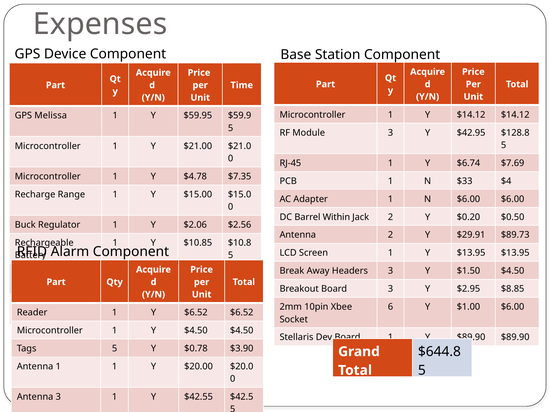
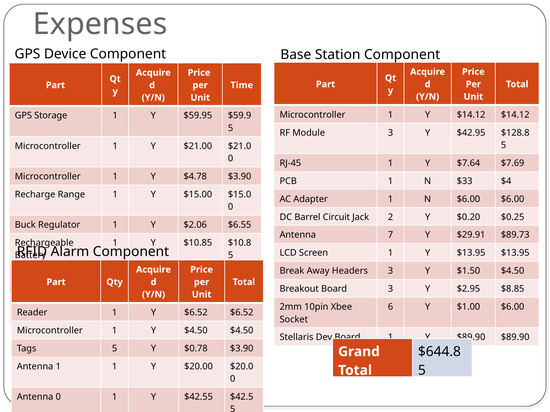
Melissa: Melissa -> Storage (51, 116)
$6.74: $6.74 -> $7.64 (468, 163)
$4.78 $7.35: $7.35 -> $3.90 (240, 177)
Within: Within -> Circuit (336, 217)
$0.50: $0.50 -> $0.25 (513, 217)
$2.56: $2.56 -> $6.55 (240, 225)
Antenna 2: 2 -> 7 (391, 235)
Antenna 3: 3 -> 0 (58, 397)
